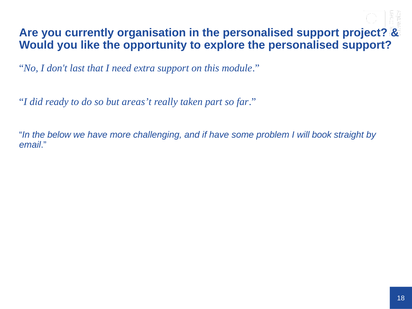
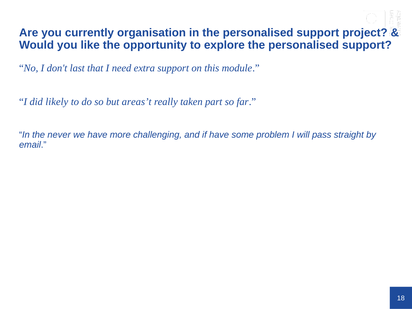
ready: ready -> likely (57, 102)
below: below -> never (59, 135)
book: book -> pass (322, 135)
